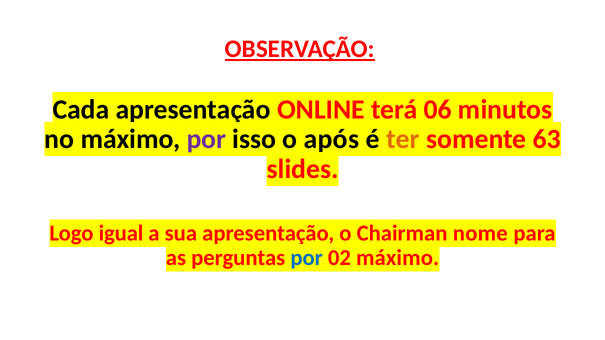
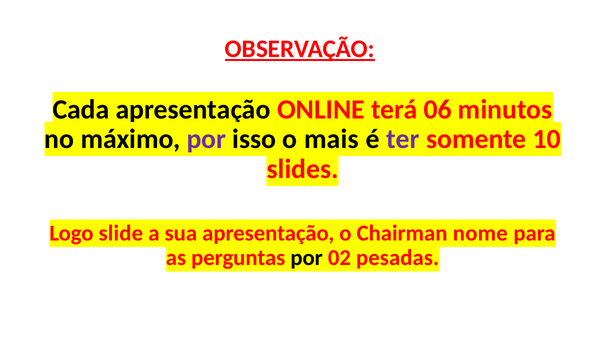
após: após -> mais (332, 139)
ter colour: orange -> purple (403, 139)
63: 63 -> 10 (547, 139)
igual: igual -> slide (121, 234)
por colour: blue -> black (307, 258)
02 máximo: máximo -> pesadas (398, 258)
